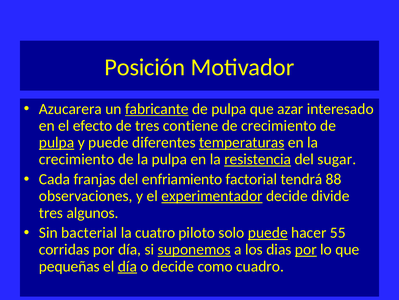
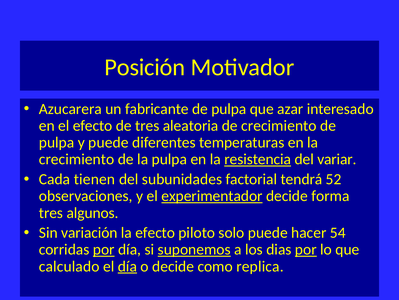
fabricante underline: present -> none (157, 109)
contiene: contiene -> aleatoria (191, 125)
pulpa underline: present -> none (57, 142)
temperaturas underline: present -> none (242, 142)
sugar: sugar -> variar (337, 159)
franjas: franjas -> tienen (95, 179)
enfriamiento: enfriamiento -> subunidades (182, 179)
88: 88 -> 52 (334, 179)
divide: divide -> forma (330, 196)
bacterial: bacterial -> variación (89, 232)
la cuatro: cuatro -> efecto (155, 232)
puede underline: present -> none (268, 232)
55: 55 -> 54 (338, 232)
por underline: none -> present (104, 249)
pequeñas: pequeñas -> calculado (69, 266)
cuadro: cuadro -> replica (260, 266)
